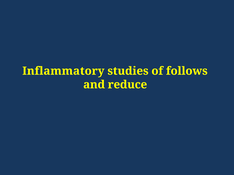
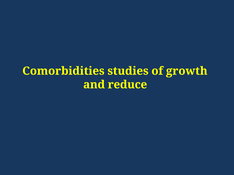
Inflammatory: Inflammatory -> Comorbidities (63, 71)
follows: follows -> growth (187, 71)
